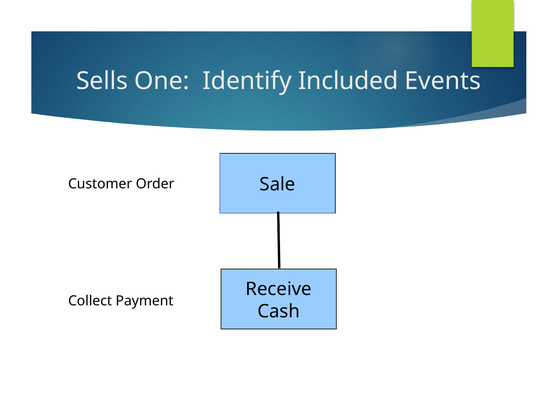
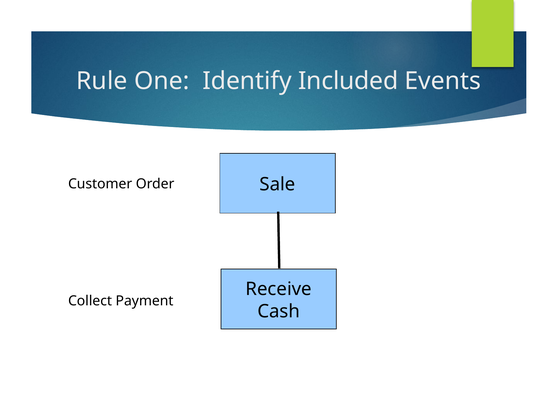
Sells: Sells -> Rule (102, 81)
